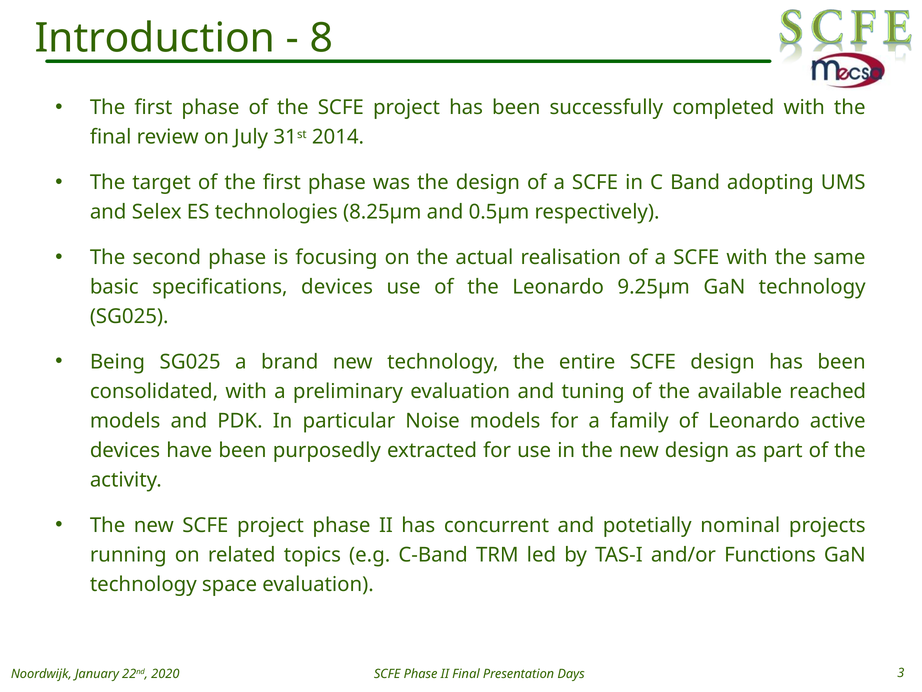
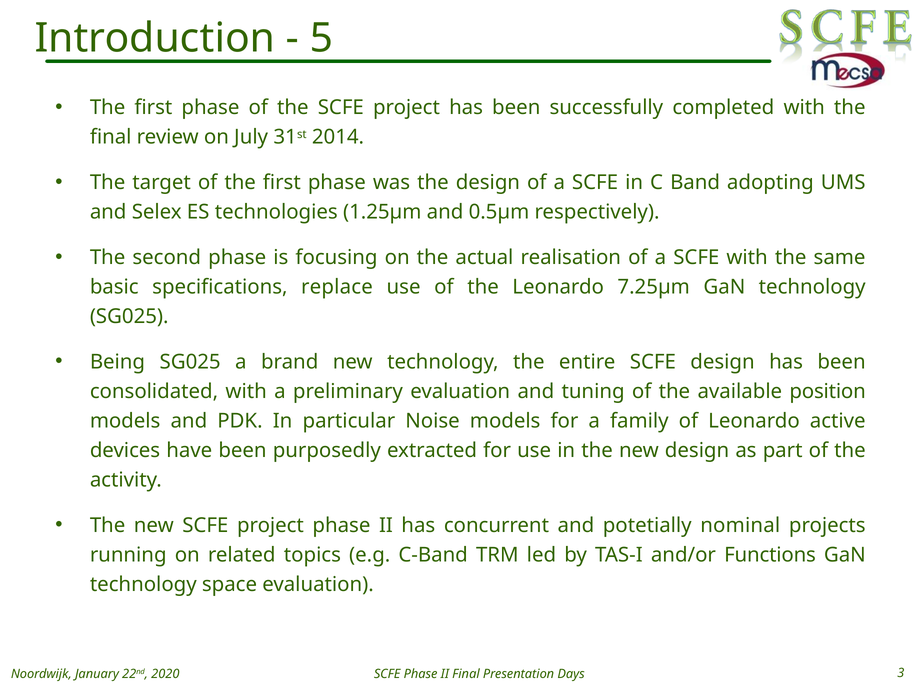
8: 8 -> 5 (321, 38)
8.25µm: 8.25µm -> 1.25µm (382, 212)
specifications devices: devices -> replace (337, 287)
9.25µm: 9.25µm -> 7.25µm (654, 287)
reached: reached -> position (828, 391)
